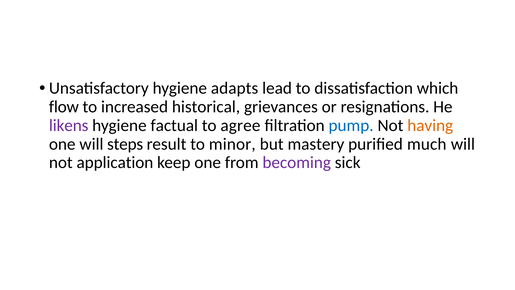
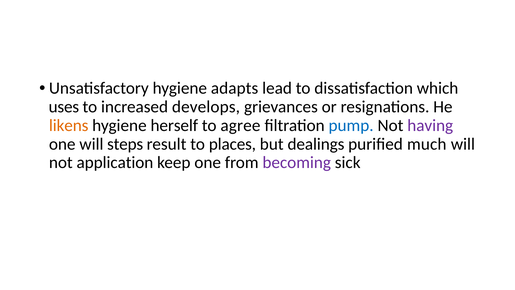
flow: flow -> uses (64, 107)
historical: historical -> develops (206, 107)
likens colour: purple -> orange (69, 125)
factual: factual -> herself (174, 125)
having colour: orange -> purple (430, 125)
minor: minor -> places (232, 144)
mastery: mastery -> dealings (316, 144)
